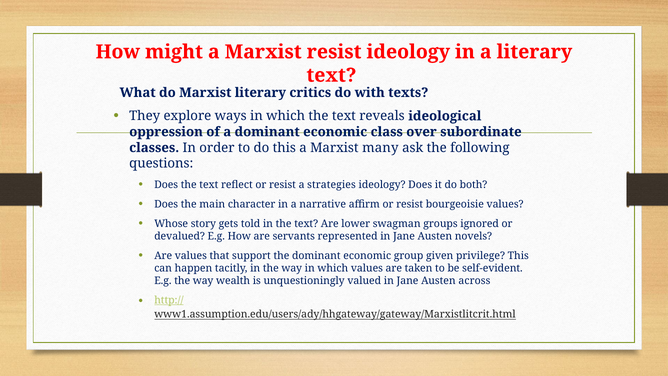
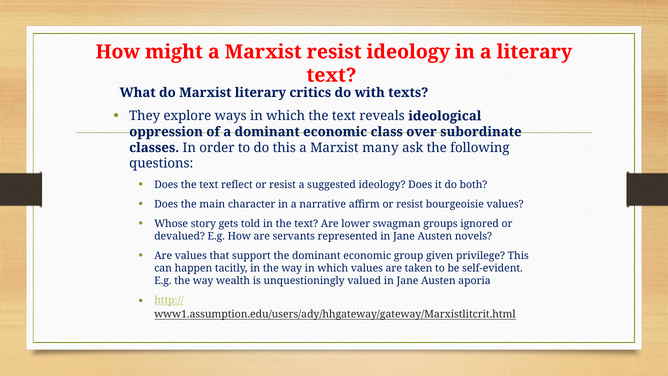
strategies: strategies -> suggested (332, 184)
across: across -> aporia (474, 280)
